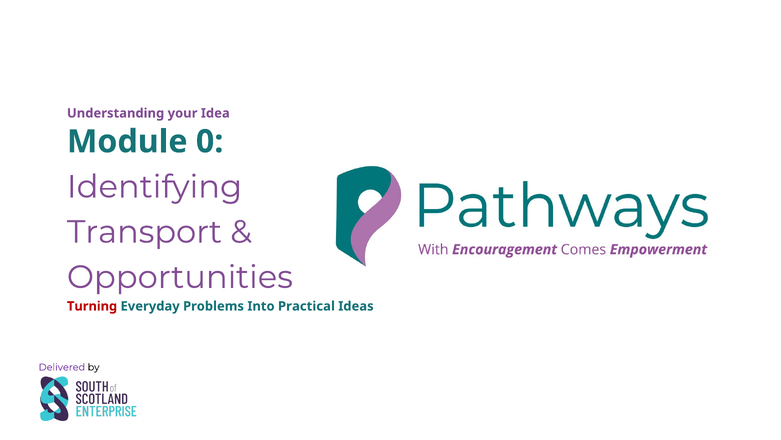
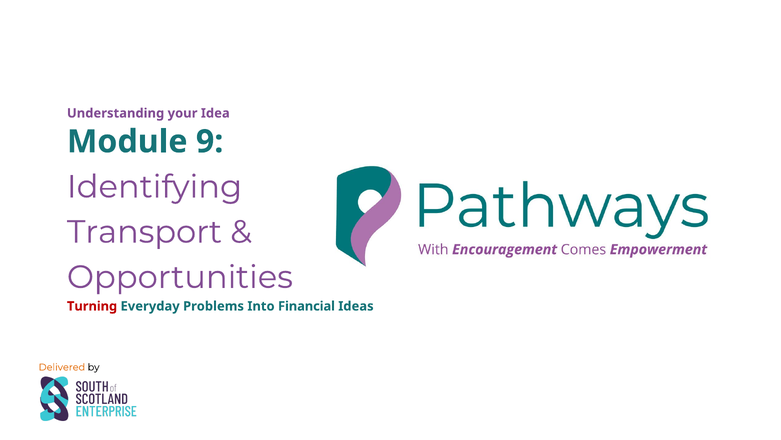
0: 0 -> 9 (210, 141)
Practical: Practical -> Financial (306, 306)
Delivered colour: purple -> orange (62, 367)
